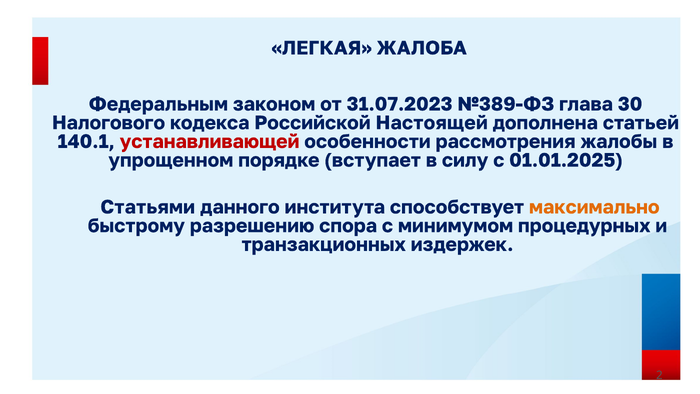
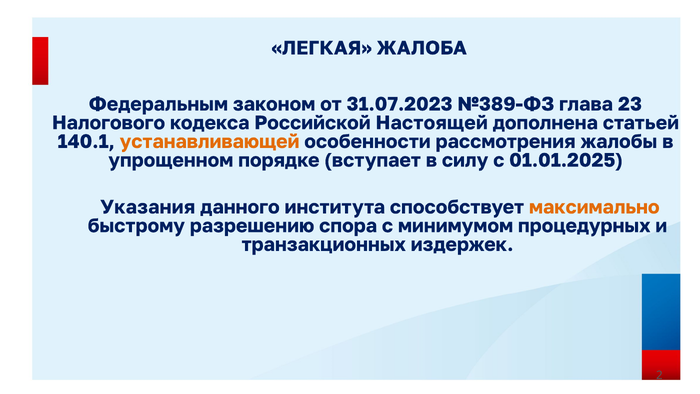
30: 30 -> 23 (630, 104)
устанавливающей colour: red -> orange (210, 141)
Статьями: Статьями -> Указания (148, 207)
